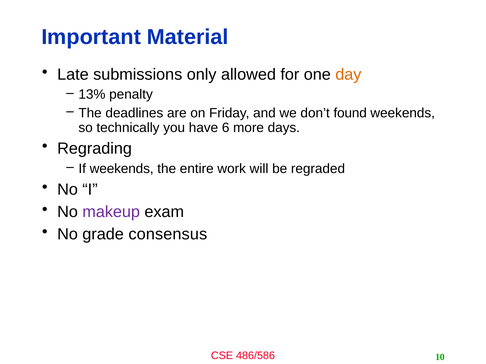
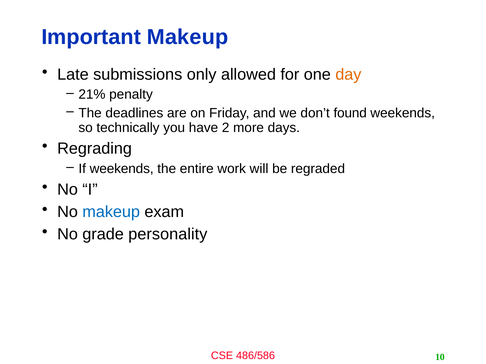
Important Material: Material -> Makeup (188, 37)
13%: 13% -> 21% (92, 95)
6: 6 -> 2 (226, 128)
makeup colour: purple -> blue (111, 212)
consensus: consensus -> personality (168, 234)
